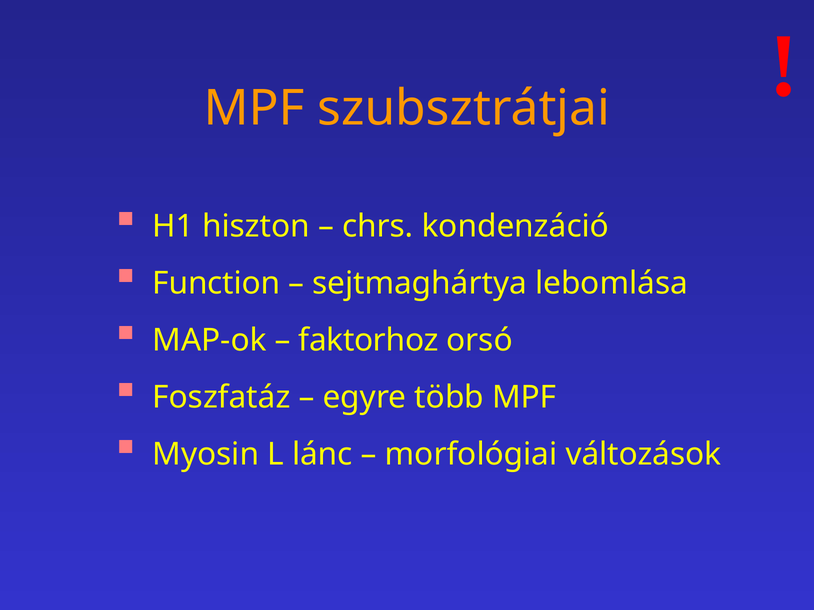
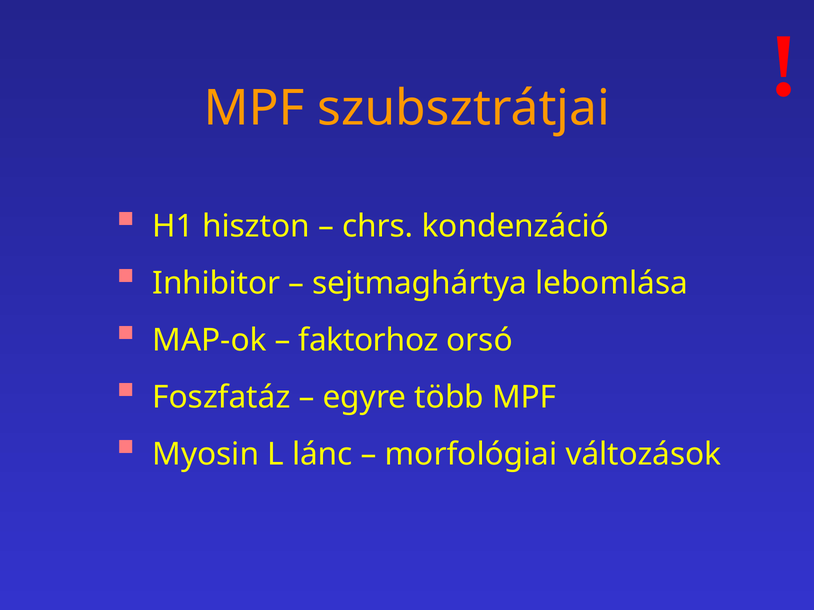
Function: Function -> Inhibitor (216, 284)
